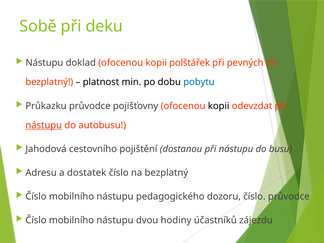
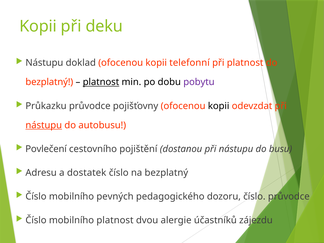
Sobě: Sobě -> Kopii (38, 26)
polštářek: polštářek -> telefonní (190, 63)
při pevných: pevných -> platnost (245, 63)
platnost underline: none -> present (101, 82)
pobytu colour: blue -> purple (199, 82)
Jahodová: Jahodová -> Povlečení (46, 149)
nástupu: nástupu -> pevných (115, 196)
nástupu: nástupu -> platnost (115, 220)
hodiny: hodiny -> alergie (176, 220)
